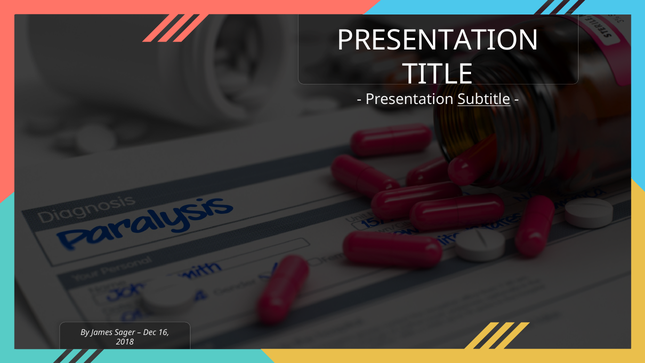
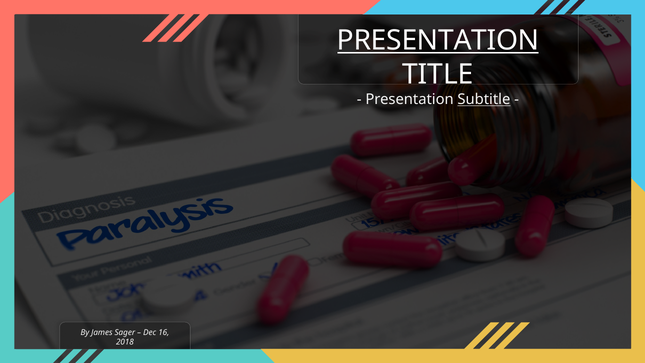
PRESENTATION underline: none -> present (438, 41)
